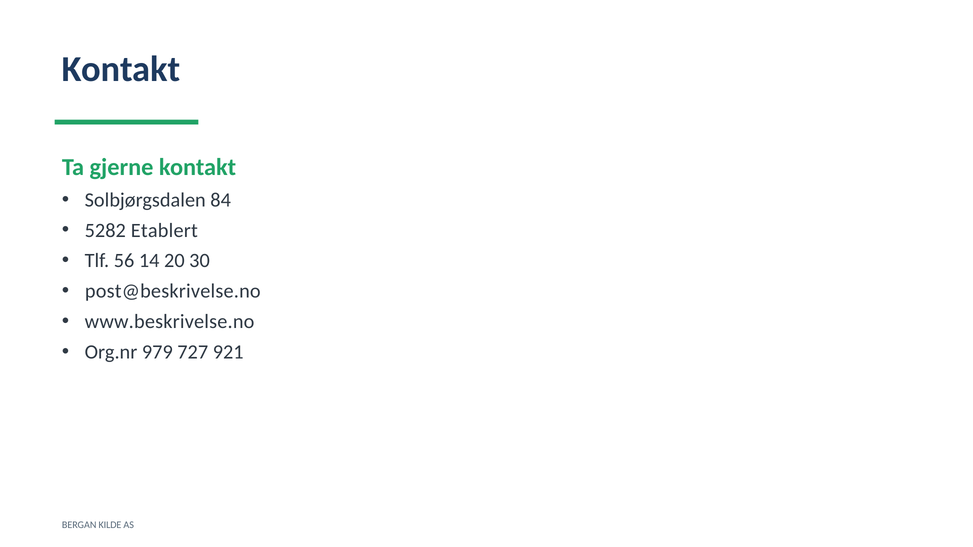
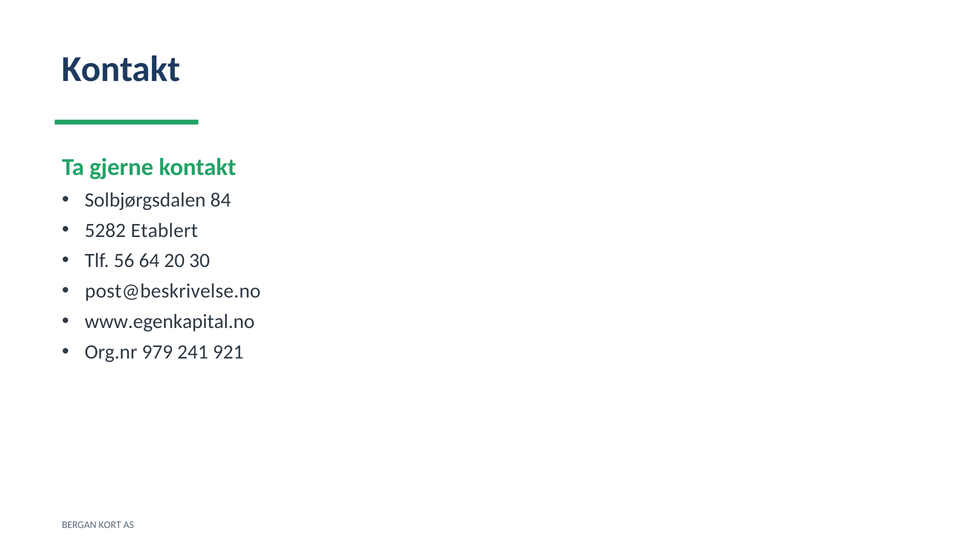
14: 14 -> 64 (149, 261)
www.beskrivelse.no: www.beskrivelse.no -> www.egenkapital.no (170, 322)
727: 727 -> 241 (193, 352)
KILDE: KILDE -> KORT (110, 525)
